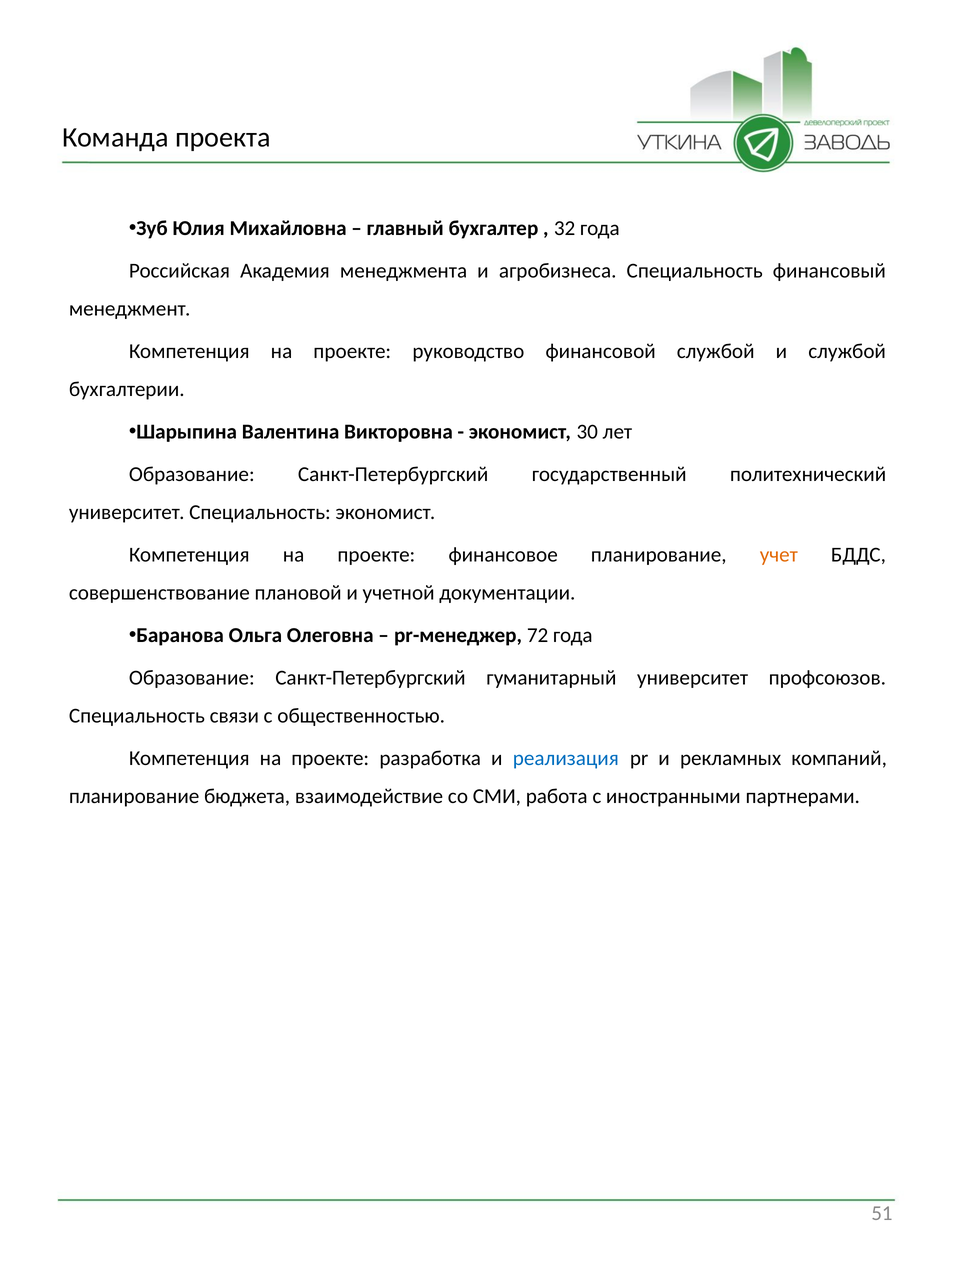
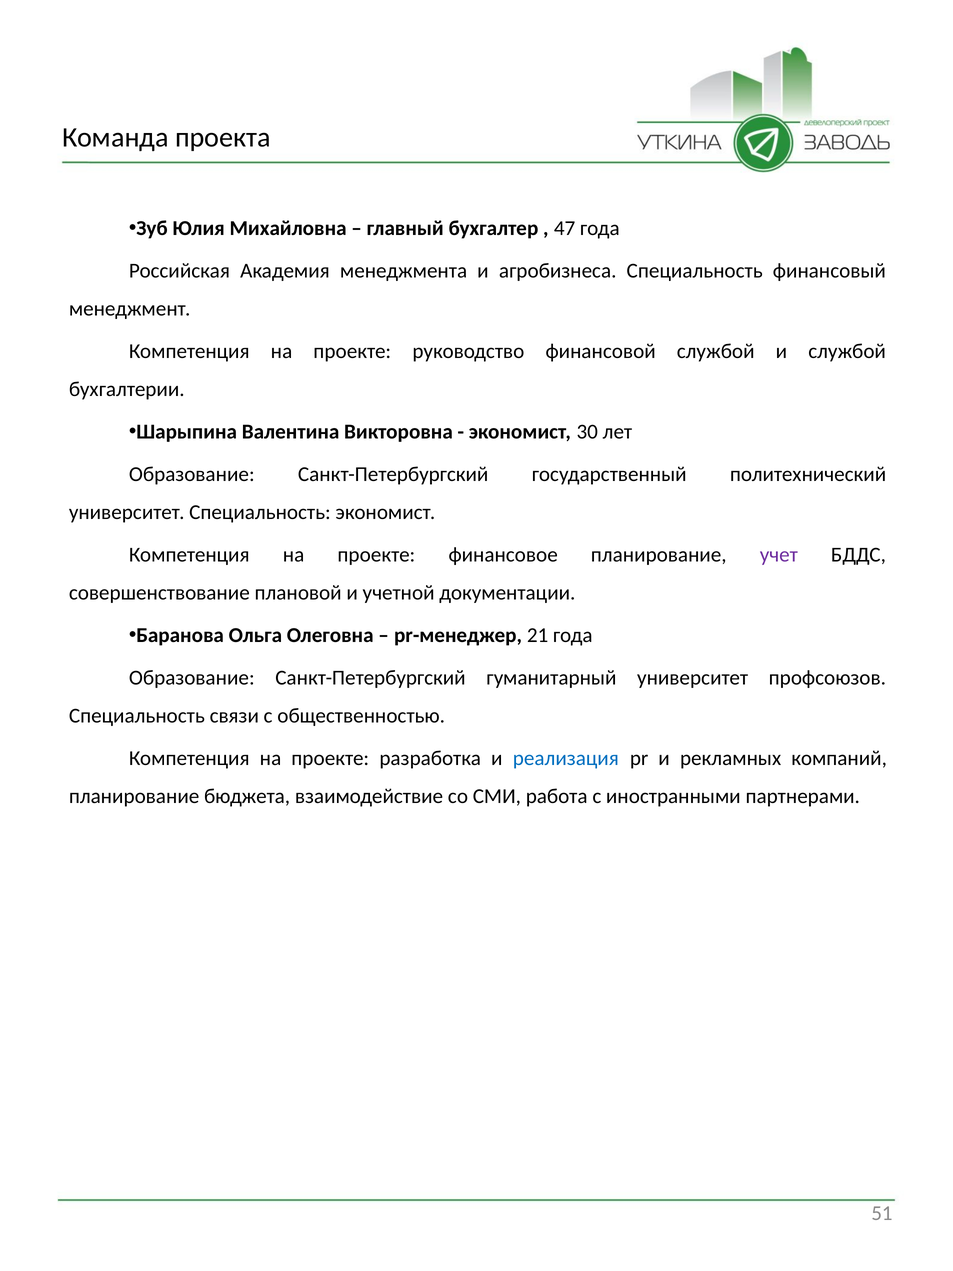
32: 32 -> 47 (565, 228)
учет colour: orange -> purple (779, 555)
72: 72 -> 21 (538, 635)
